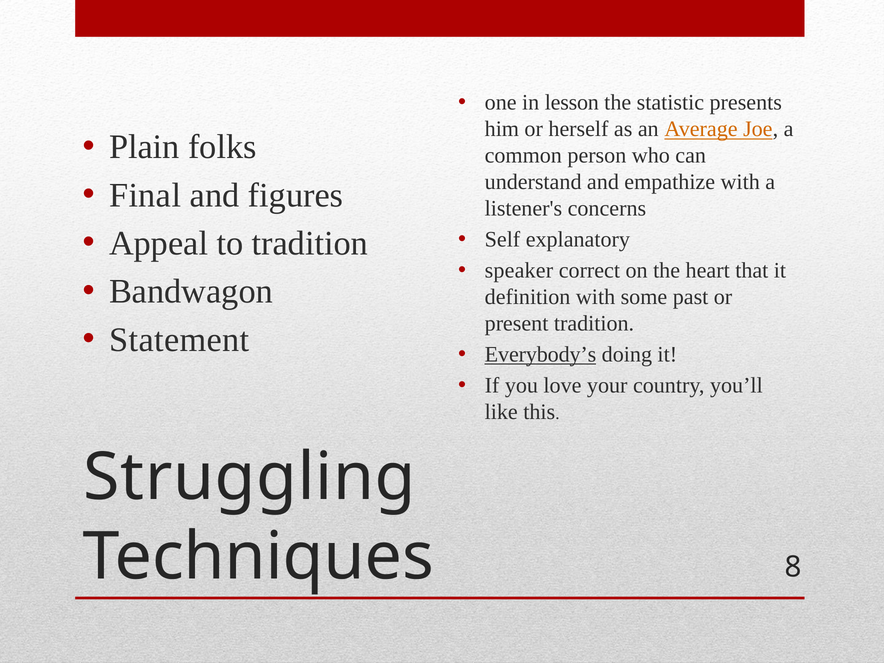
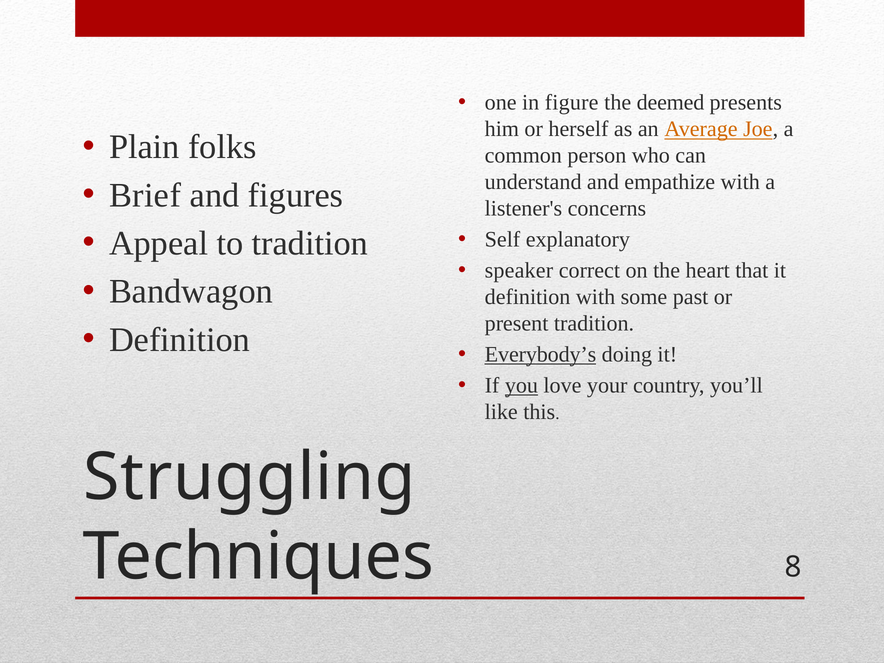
lesson: lesson -> figure (572, 103)
statistic: statistic -> deemed (671, 103)
Final: Final -> Brief (145, 195)
Statement: Statement -> Definition (179, 340)
you underline: none -> present (521, 385)
